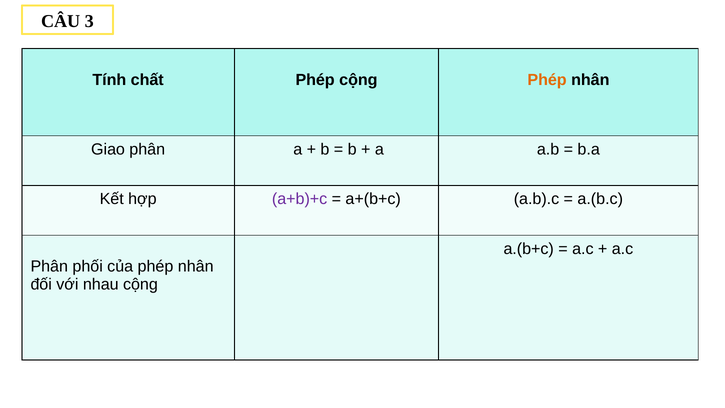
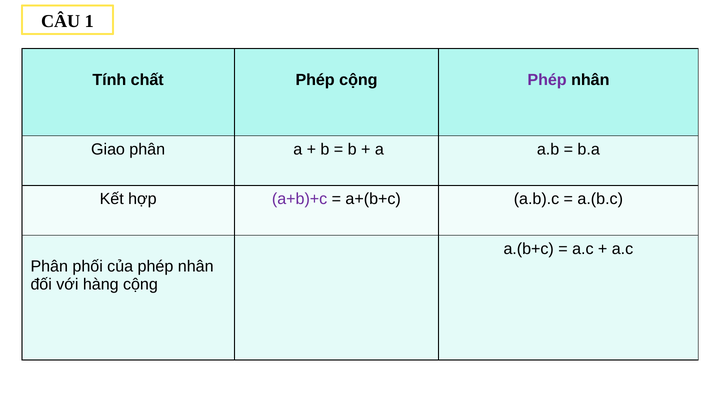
3: 3 -> 1 (89, 21)
Phép colour: orange -> purple (547, 80)
nhau: nhau -> hàng (101, 284)
